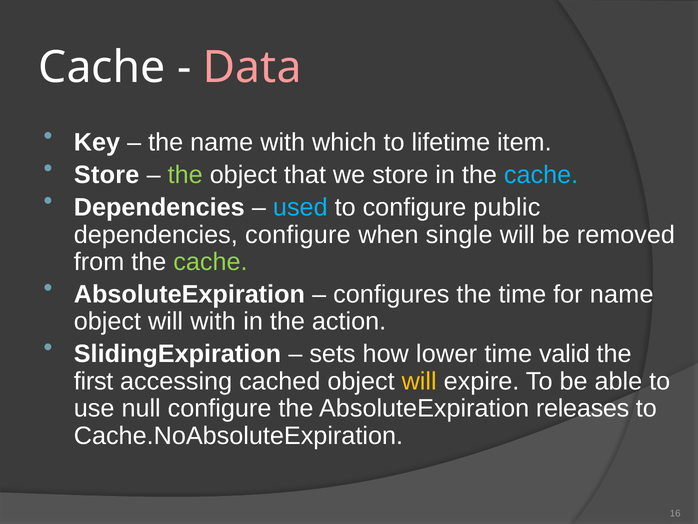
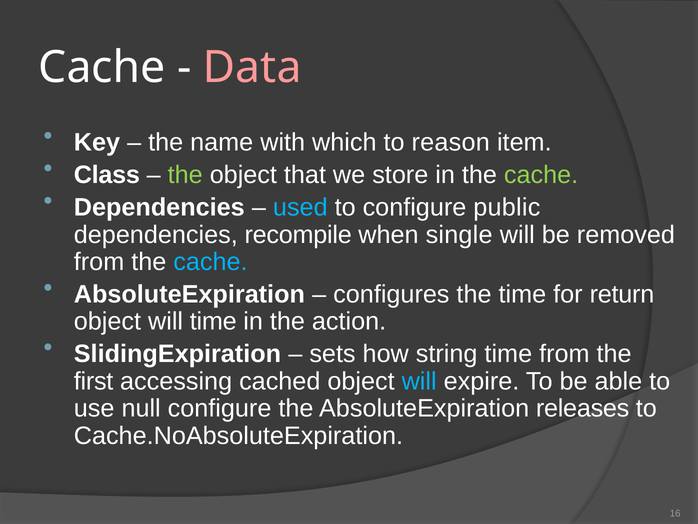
lifetime: lifetime -> reason (451, 142)
Store: Store -> Class (107, 175)
cache colour: light blue -> light green (541, 175)
dependencies configure: configure -> recompile (298, 235)
cache colour: light green -> light blue (210, 262)
for name: name -> return (622, 294)
will with: with -> time (213, 321)
lower: lower -> string (447, 354)
time valid: valid -> from (564, 354)
will colour: yellow -> light blue (419, 381)
